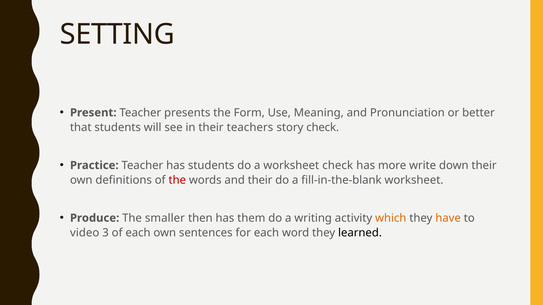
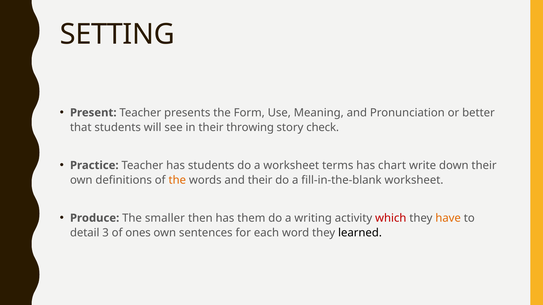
teachers: teachers -> throwing (250, 128)
worksheet check: check -> terms (338, 166)
more: more -> chart (392, 166)
the colour: red -> orange (177, 180)
which colour: orange -> red (391, 218)
video: video -> detail (85, 233)
of each: each -> ones (138, 233)
